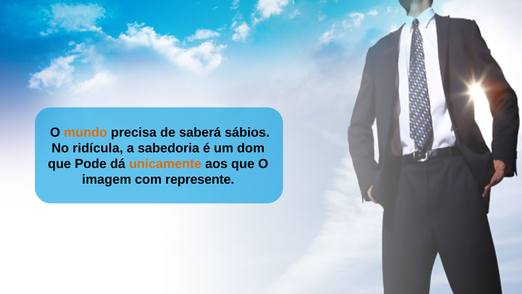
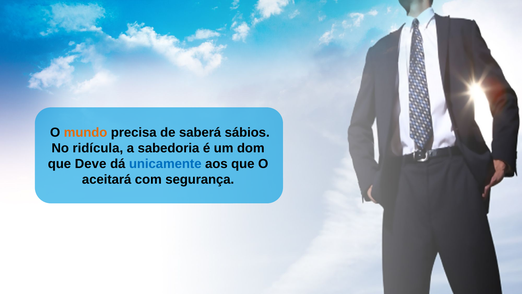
Pode: Pode -> Deve (91, 164)
unicamente colour: orange -> blue (165, 164)
imagem: imagem -> aceitará (107, 179)
represente: represente -> segurança (200, 179)
